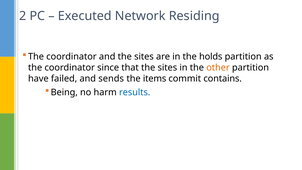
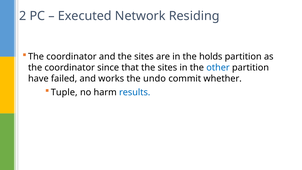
other colour: orange -> blue (218, 68)
sends: sends -> works (111, 79)
items: items -> undo (155, 79)
contains: contains -> whether (223, 79)
Being: Being -> Tuple (64, 92)
